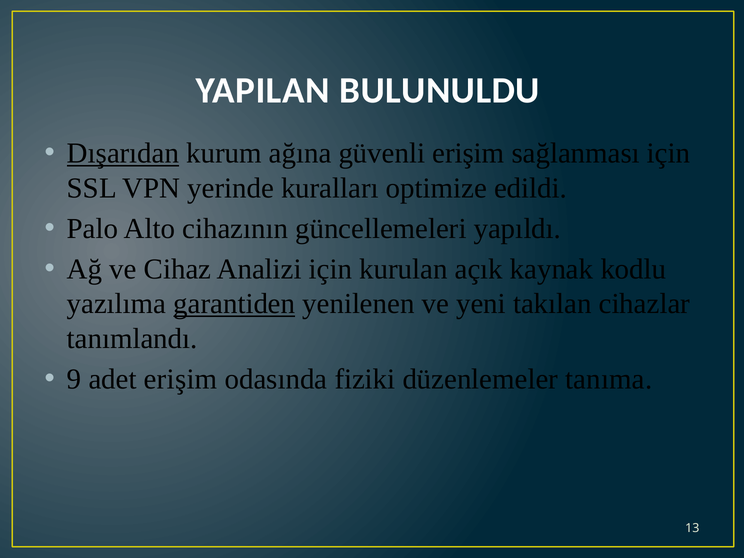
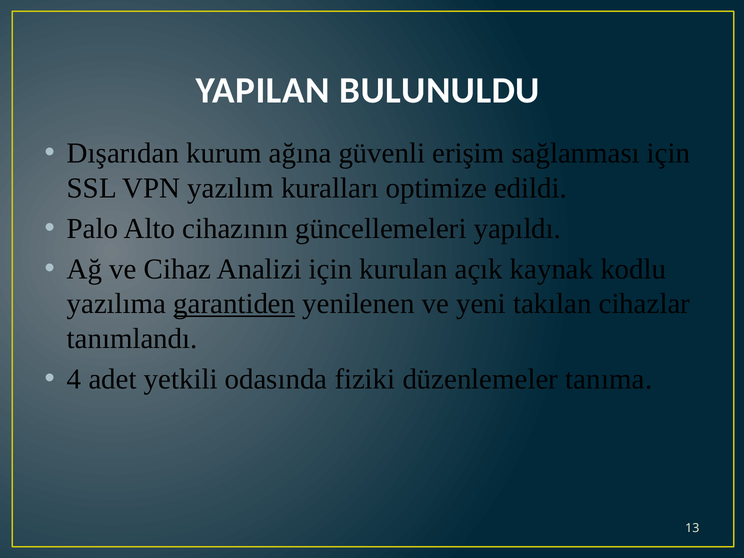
Dışarıdan underline: present -> none (123, 153)
yerinde: yerinde -> yazılım (231, 188)
9: 9 -> 4 (74, 379)
adet erişim: erişim -> yetkili (181, 379)
